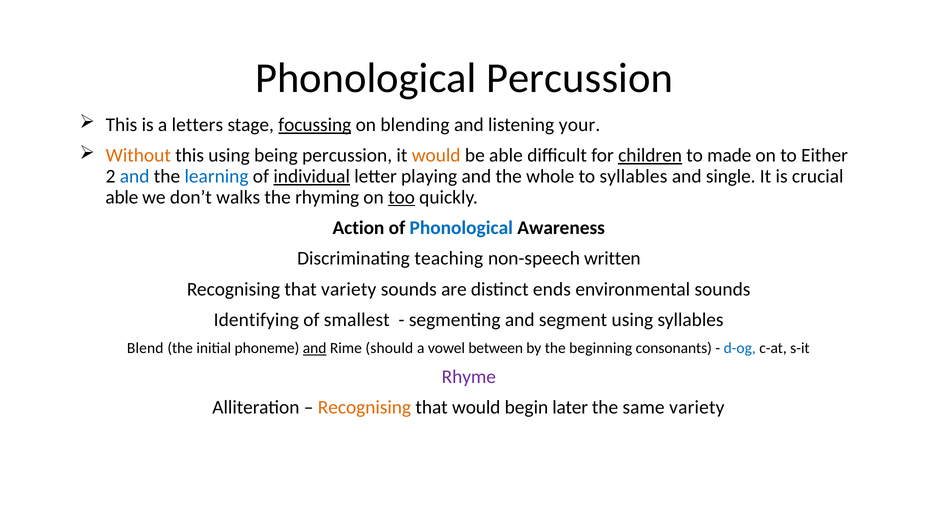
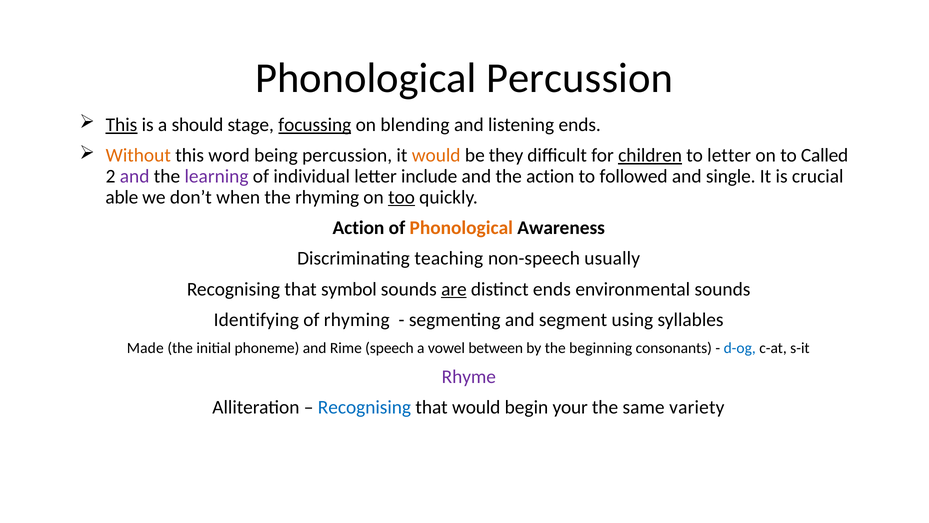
This underline: none -> present (121, 125)
letters: letters -> should (198, 125)
listening your: your -> ends (580, 125)
this using: using -> word (229, 155)
be able: able -> they (506, 155)
to made: made -> letter (729, 155)
Either: Either -> Called (825, 155)
and colour: blue -> purple (135, 176)
learning colour: blue -> purple (217, 176)
individual underline: present -> none (312, 176)
playing: playing -> include (429, 176)
the whole: whole -> action (550, 176)
to syllables: syllables -> followed (634, 176)
walks: walks -> when (238, 197)
Phonological colour: blue -> orange (461, 228)
written: written -> usually (612, 258)
that variety: variety -> symbol (349, 289)
are underline: none -> present (454, 289)
of smallest: smallest -> rhyming (357, 319)
Blend: Blend -> Made (145, 348)
and underline: present -> none (315, 348)
should: should -> speech (389, 348)
Recognising colour: orange -> blue (364, 407)
later: later -> your (570, 407)
